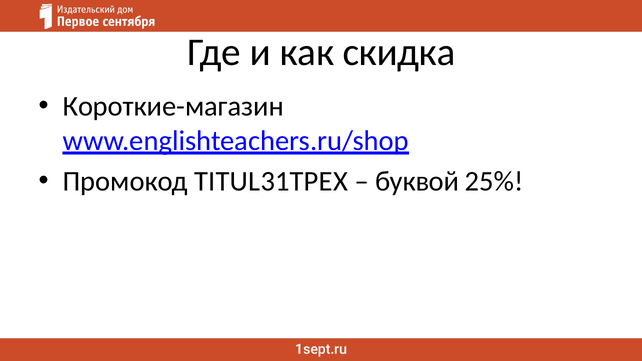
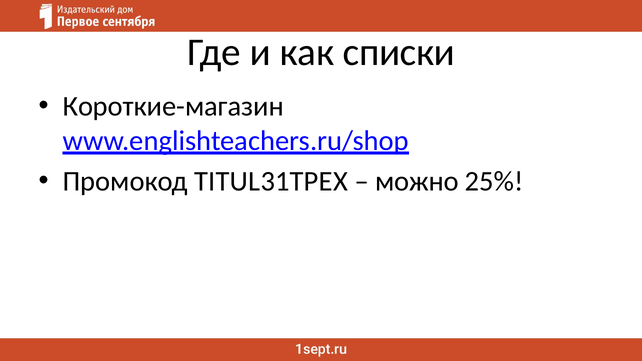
скидка: скидка -> списки (399, 52)
буквой: буквой -> можно (417, 181)
